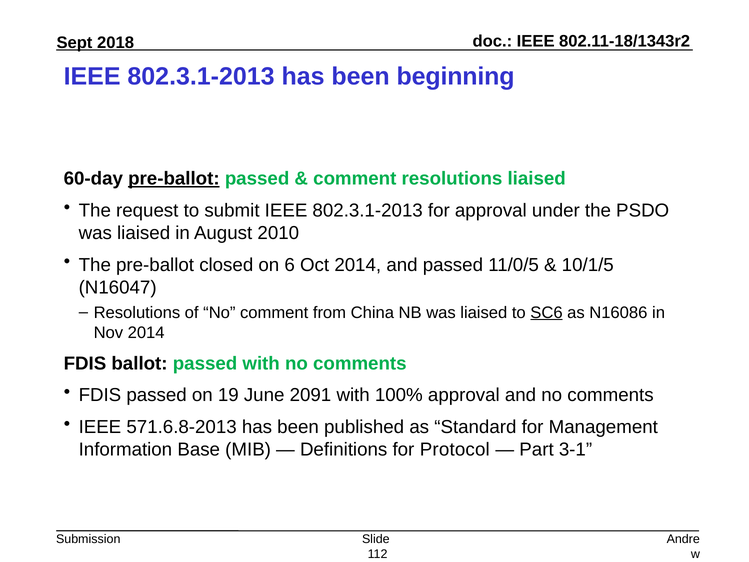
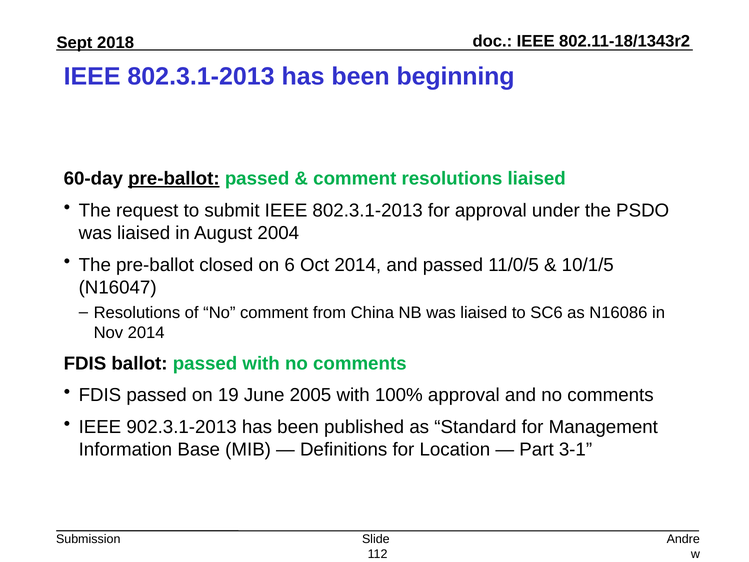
2010: 2010 -> 2004 (278, 233)
SC6 underline: present -> none (547, 312)
2091: 2091 -> 2005 (310, 395)
571.6.8-2013: 571.6.8-2013 -> 902.3.1-2013 (182, 427)
Protocol: Protocol -> Location (455, 449)
